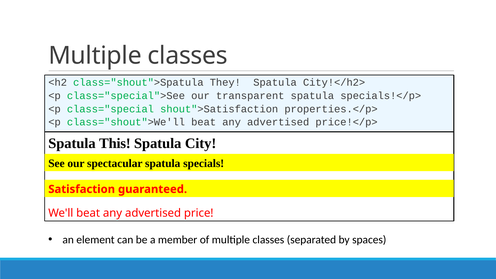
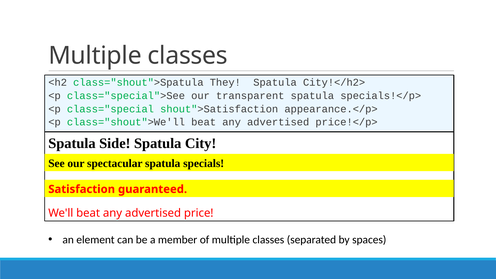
properties.</p>: properties.</p> -> appearance.</p> (331, 109)
This: This -> Side (115, 143)
